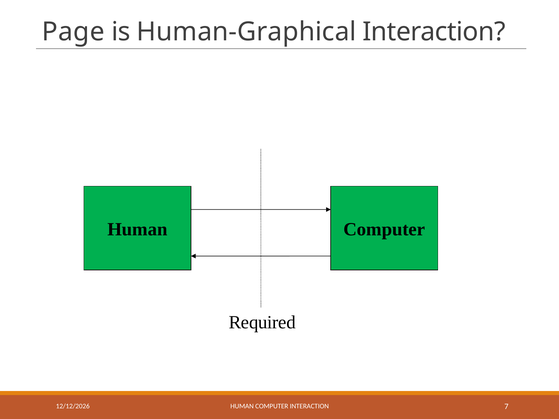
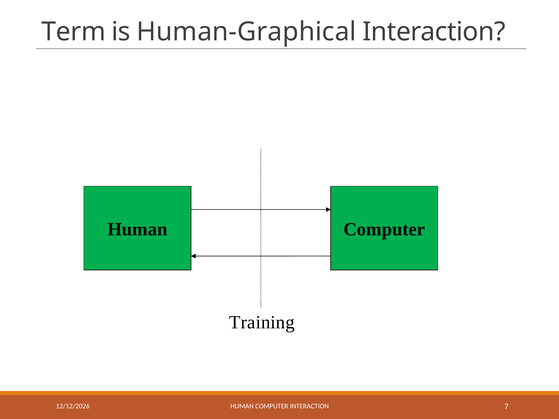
Page: Page -> Term (74, 32)
Required: Required -> Training (262, 323)
